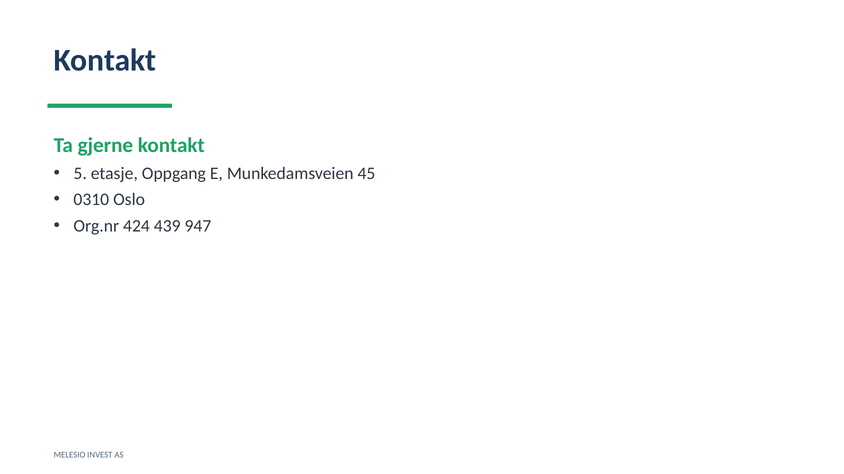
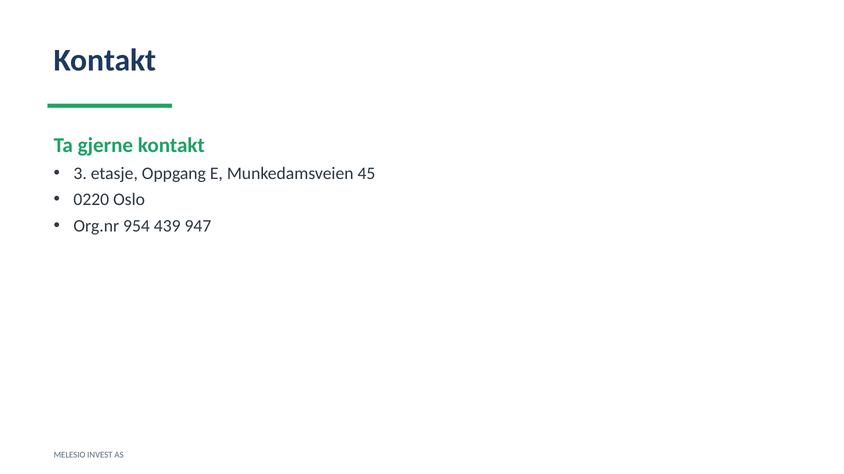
5: 5 -> 3 (80, 174)
0310: 0310 -> 0220 (91, 200)
424: 424 -> 954 (136, 226)
